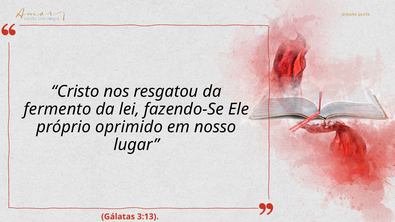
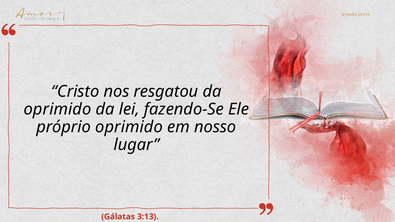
fermento: fermento -> oprimido (57, 109)
